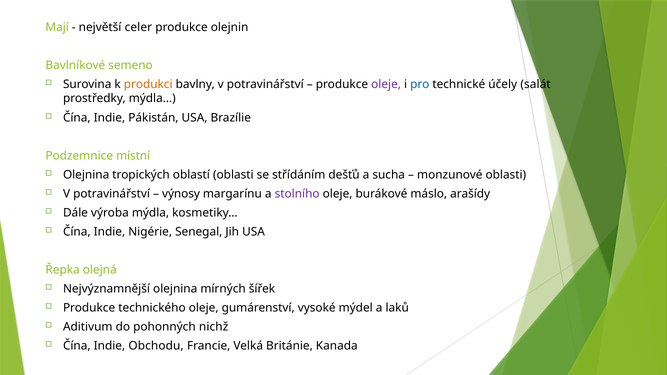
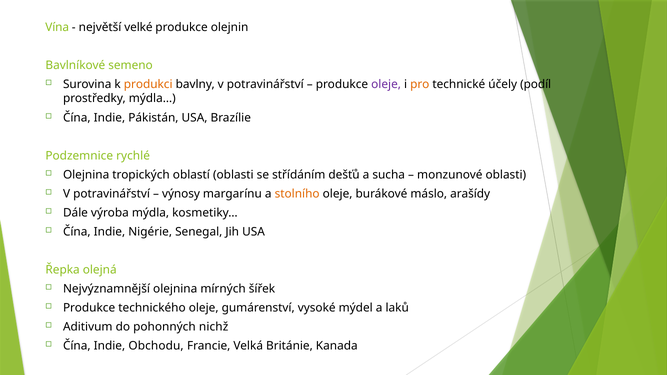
Mají: Mají -> Vína (57, 27)
celer: celer -> velké (138, 27)
pro colour: blue -> orange (420, 84)
salát: salát -> podíl (536, 84)
místní: místní -> rychlé (133, 156)
stolního colour: purple -> orange (297, 194)
